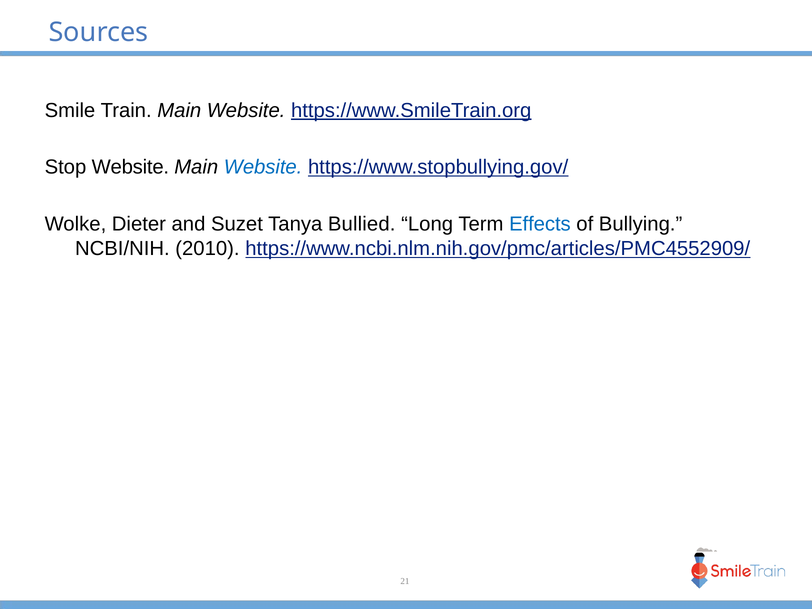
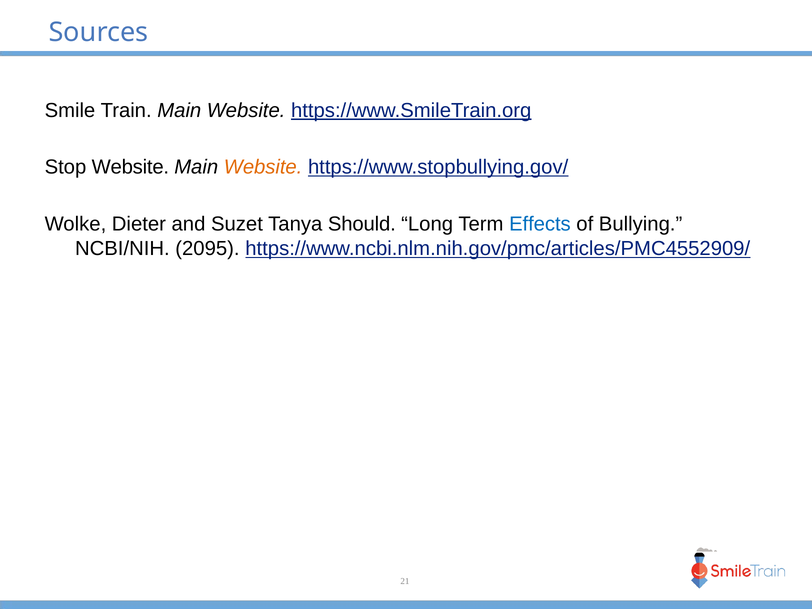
Website colour: blue -> orange (263, 167)
Bullied: Bullied -> Should (362, 224)
2010: 2010 -> 2095 (207, 248)
